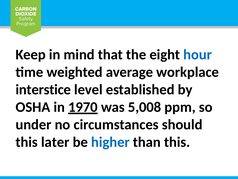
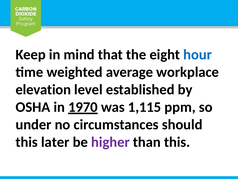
interstice: interstice -> elevation (43, 89)
5,008: 5,008 -> 1,115 (145, 107)
higher colour: blue -> purple (110, 142)
